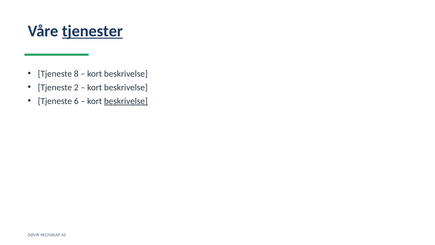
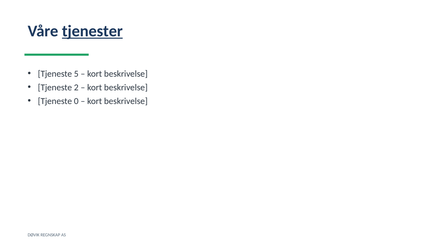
8: 8 -> 5 (76, 74)
6: 6 -> 0 (76, 101)
beskrivelse underline: present -> none (126, 101)
